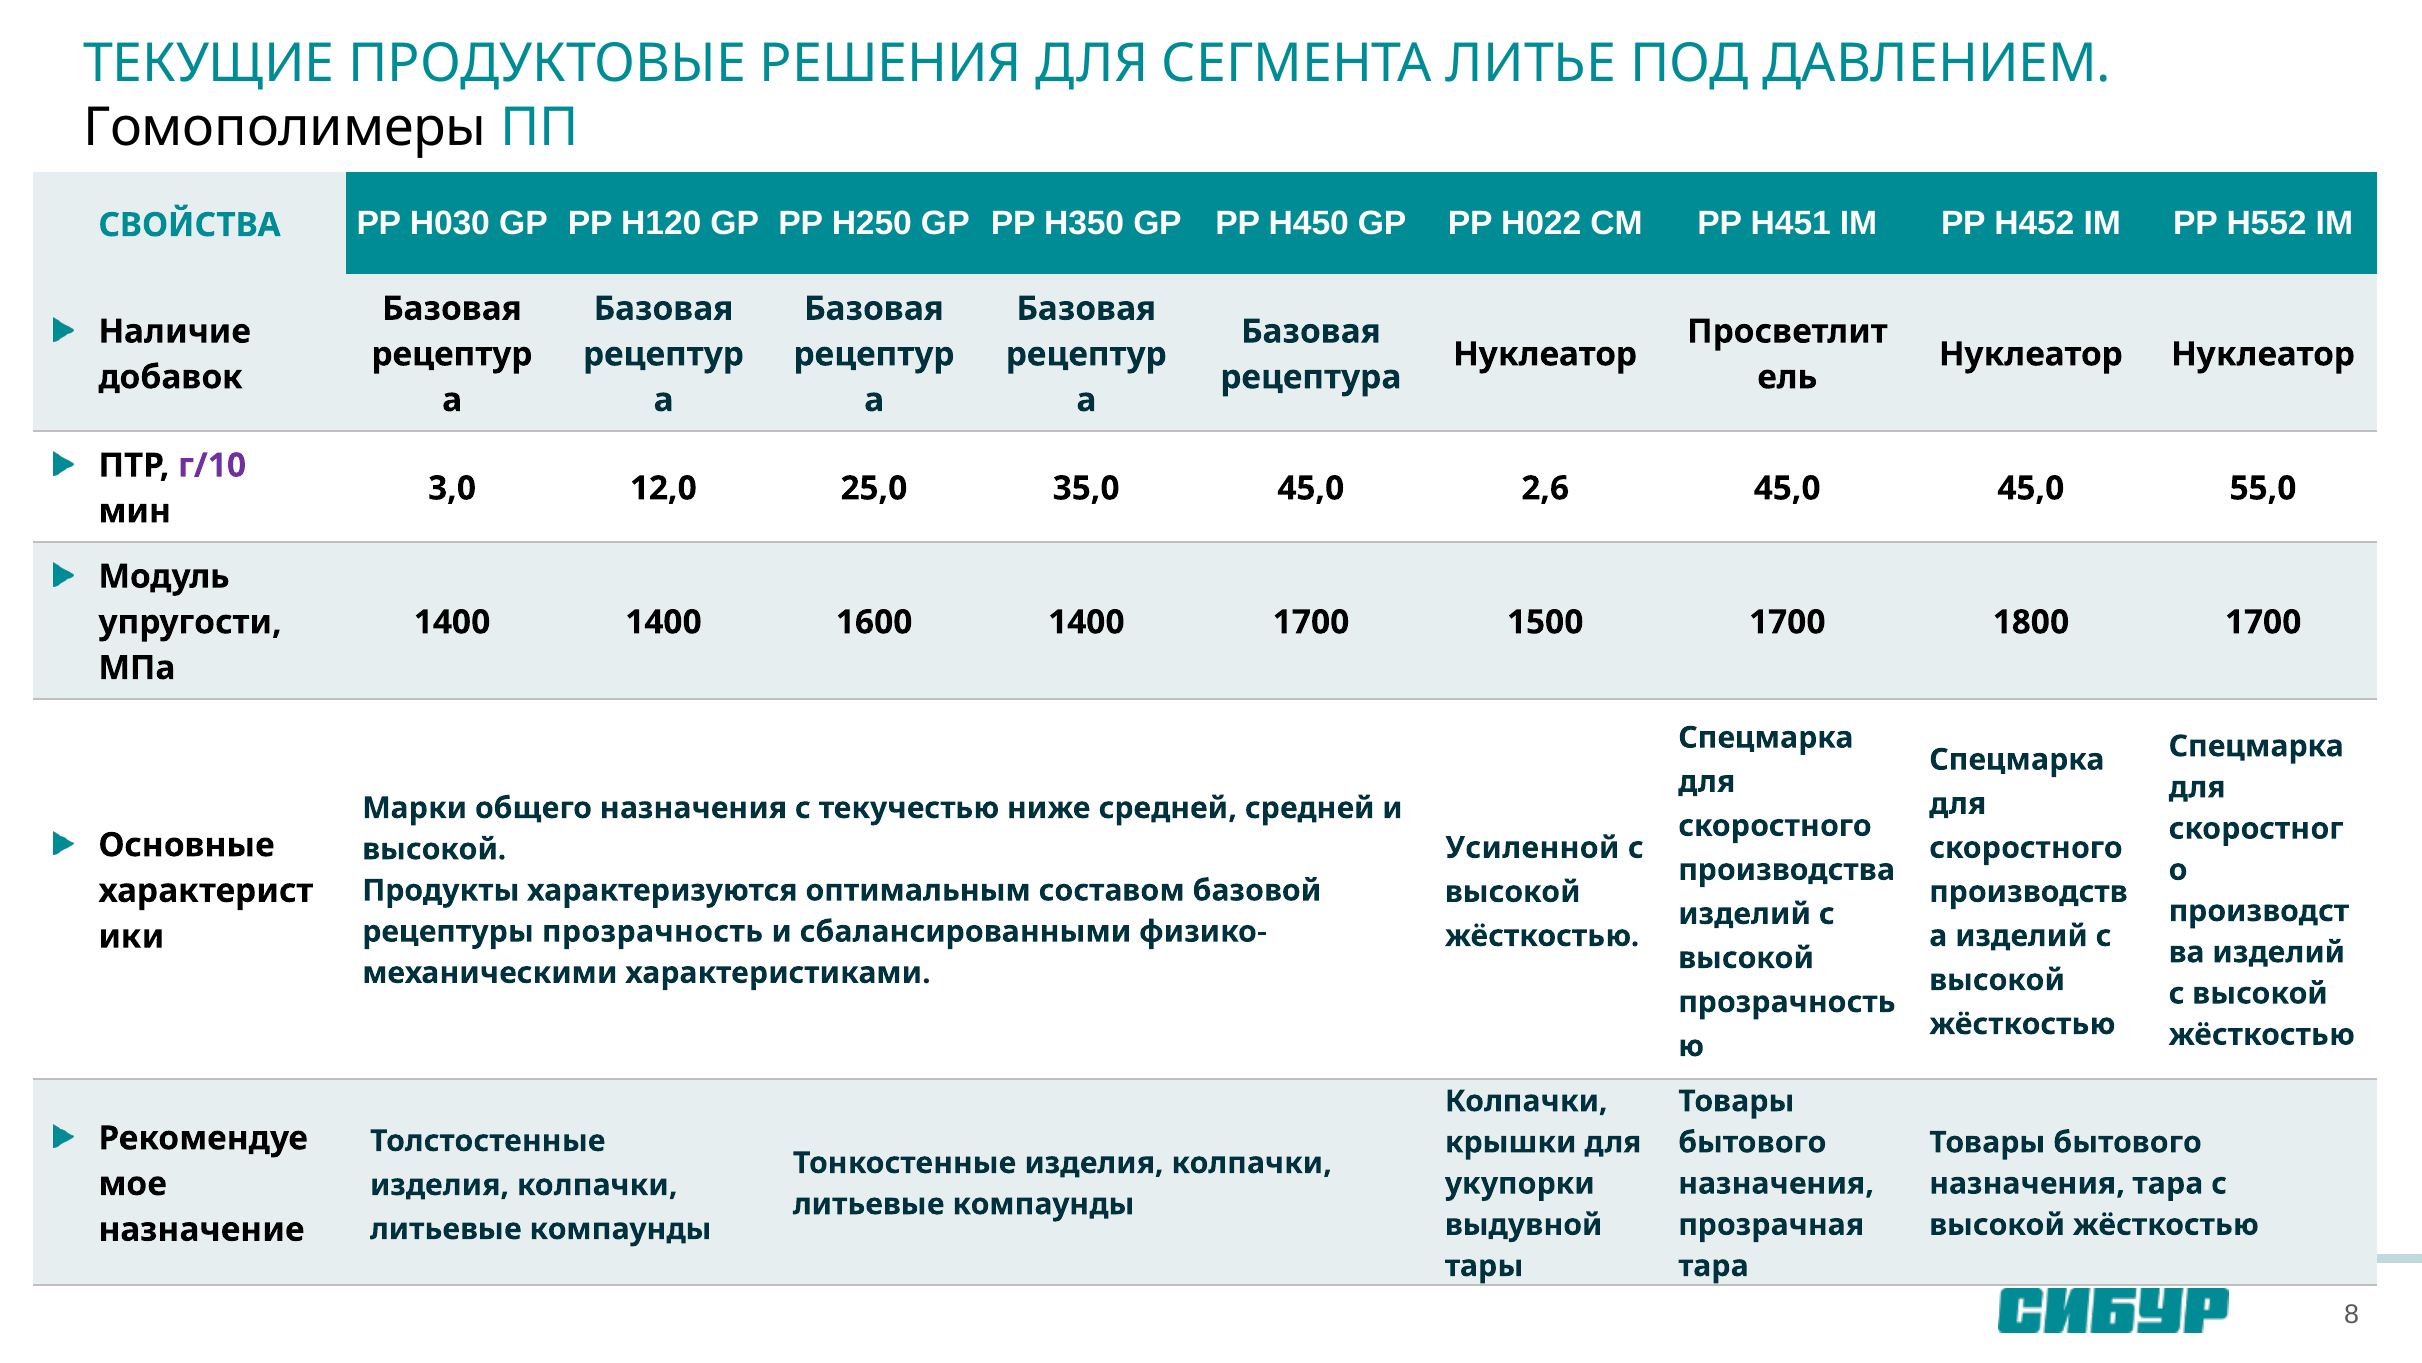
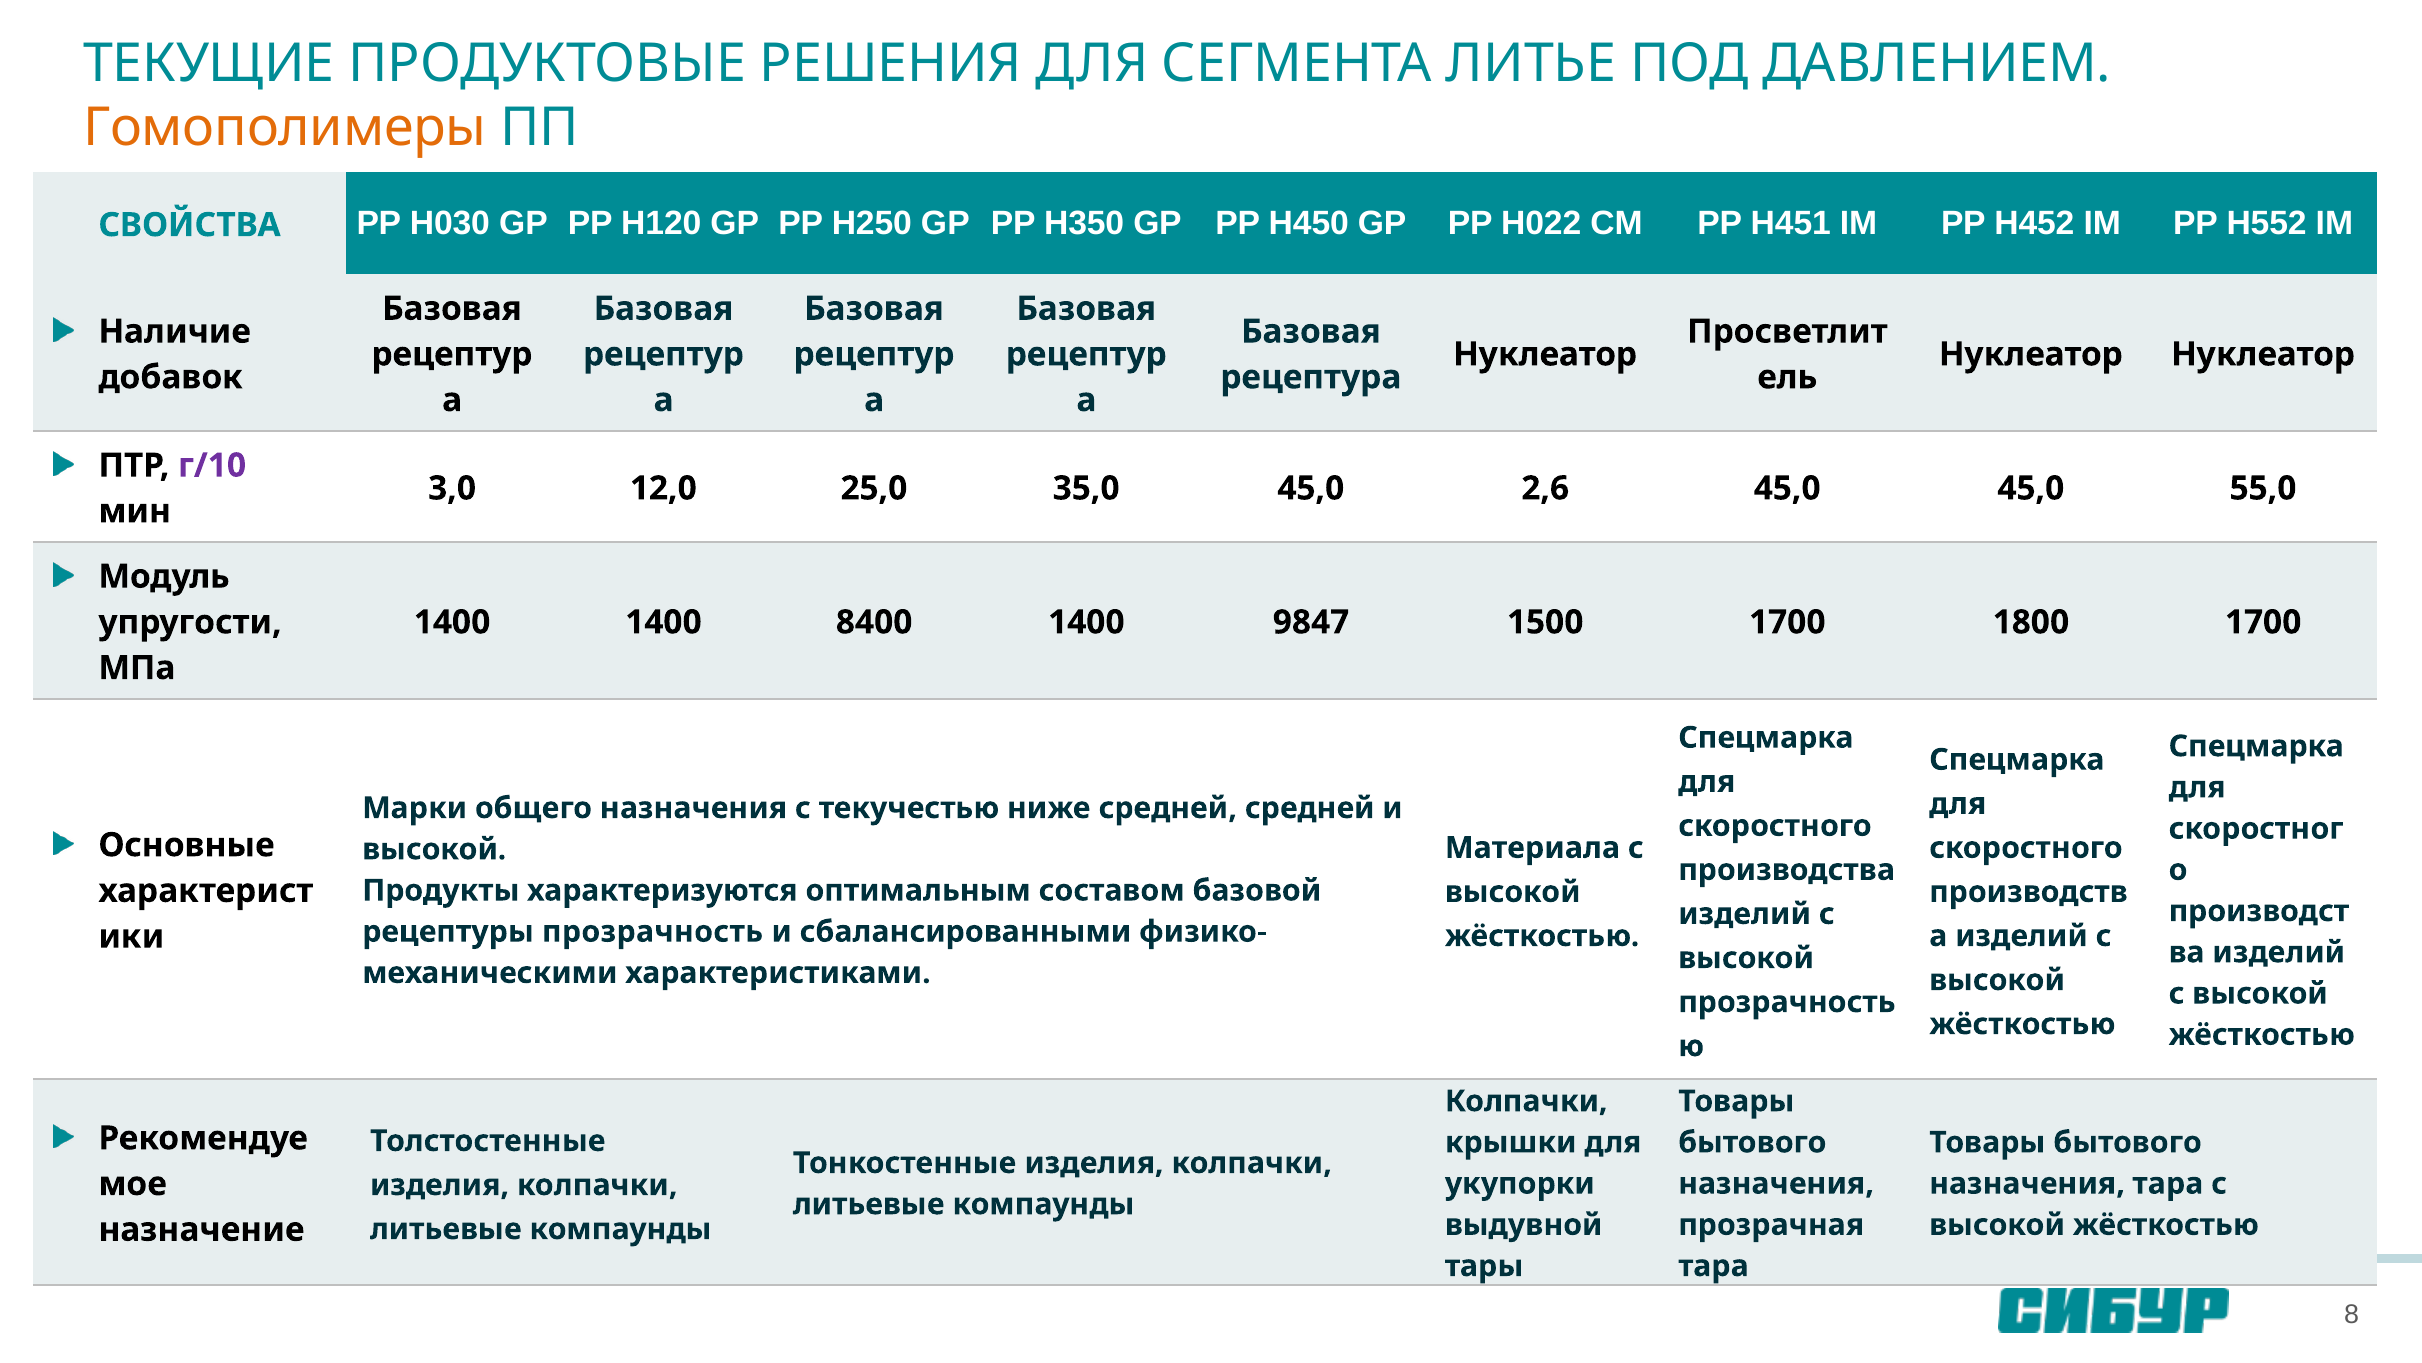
Гомополимеры colour: black -> orange (285, 128)
1600: 1600 -> 8400 (874, 622)
1400 1700: 1700 -> 9847 (1311, 622)
Усиленной: Усиленной -> Материала (1532, 848)
